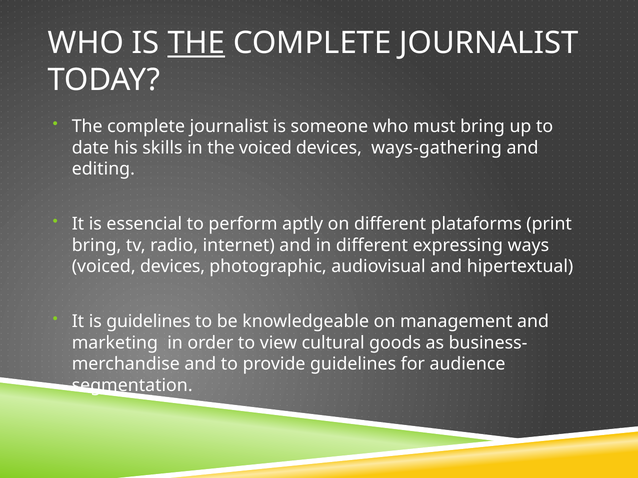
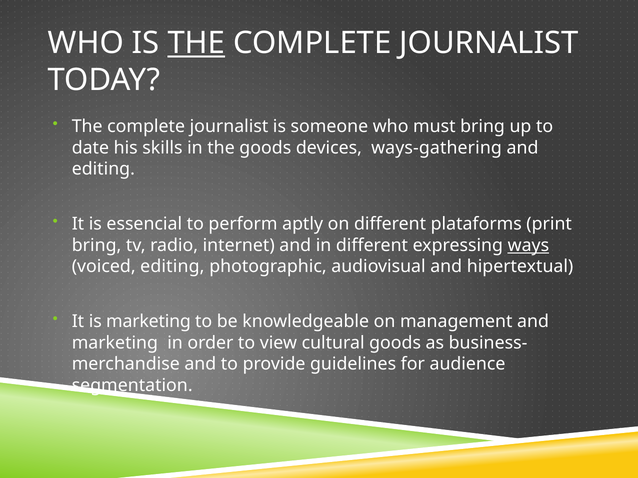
the voiced: voiced -> goods (265, 148)
ways underline: none -> present (528, 246)
devices: devices -> editing (172, 267)
is guidelines: guidelines -> marketing (148, 322)
